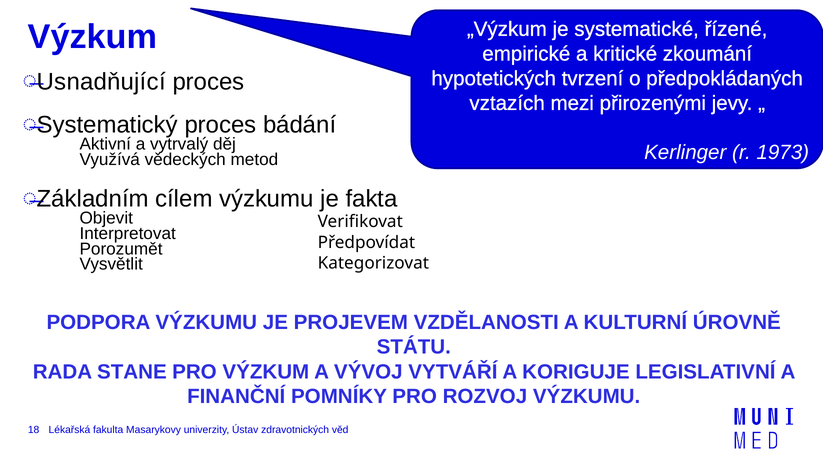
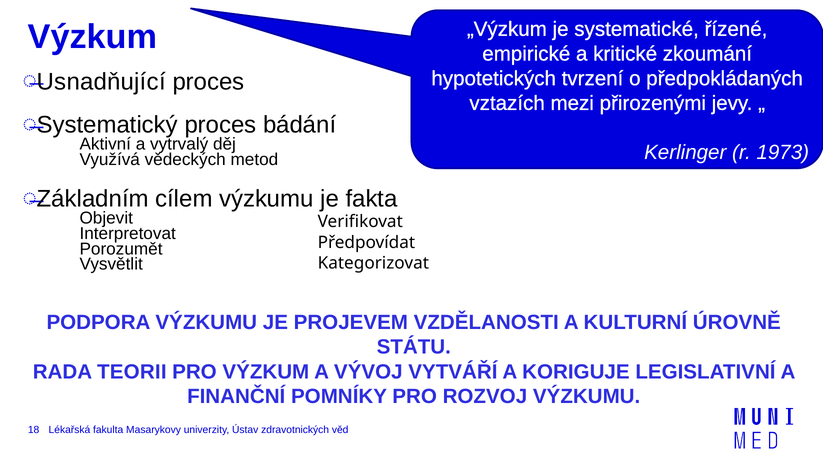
STANE: STANE -> TEORII (132, 372)
